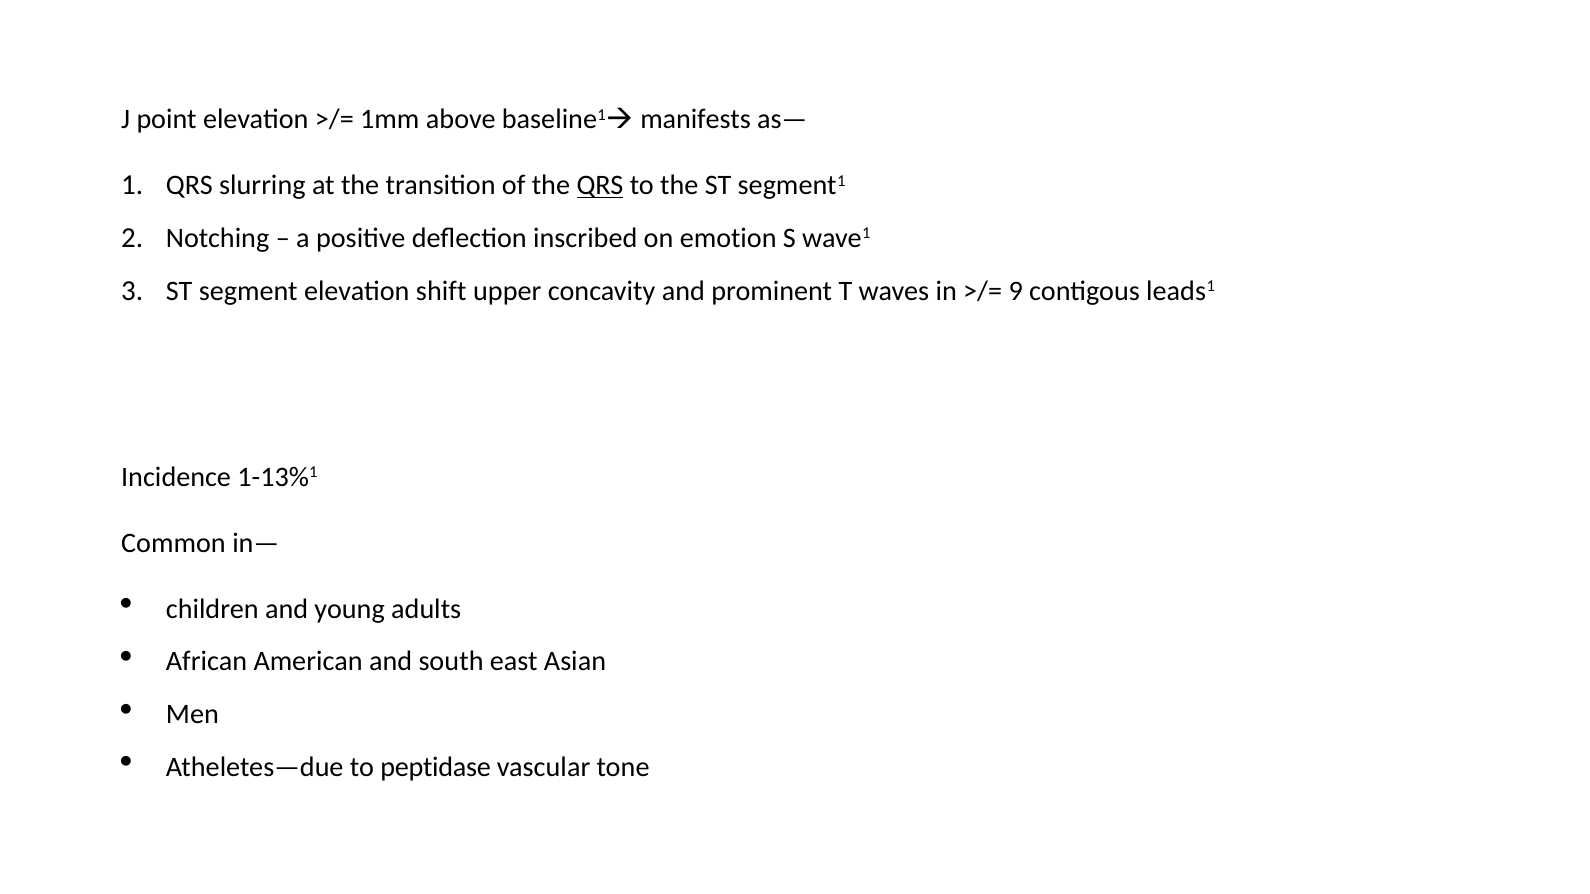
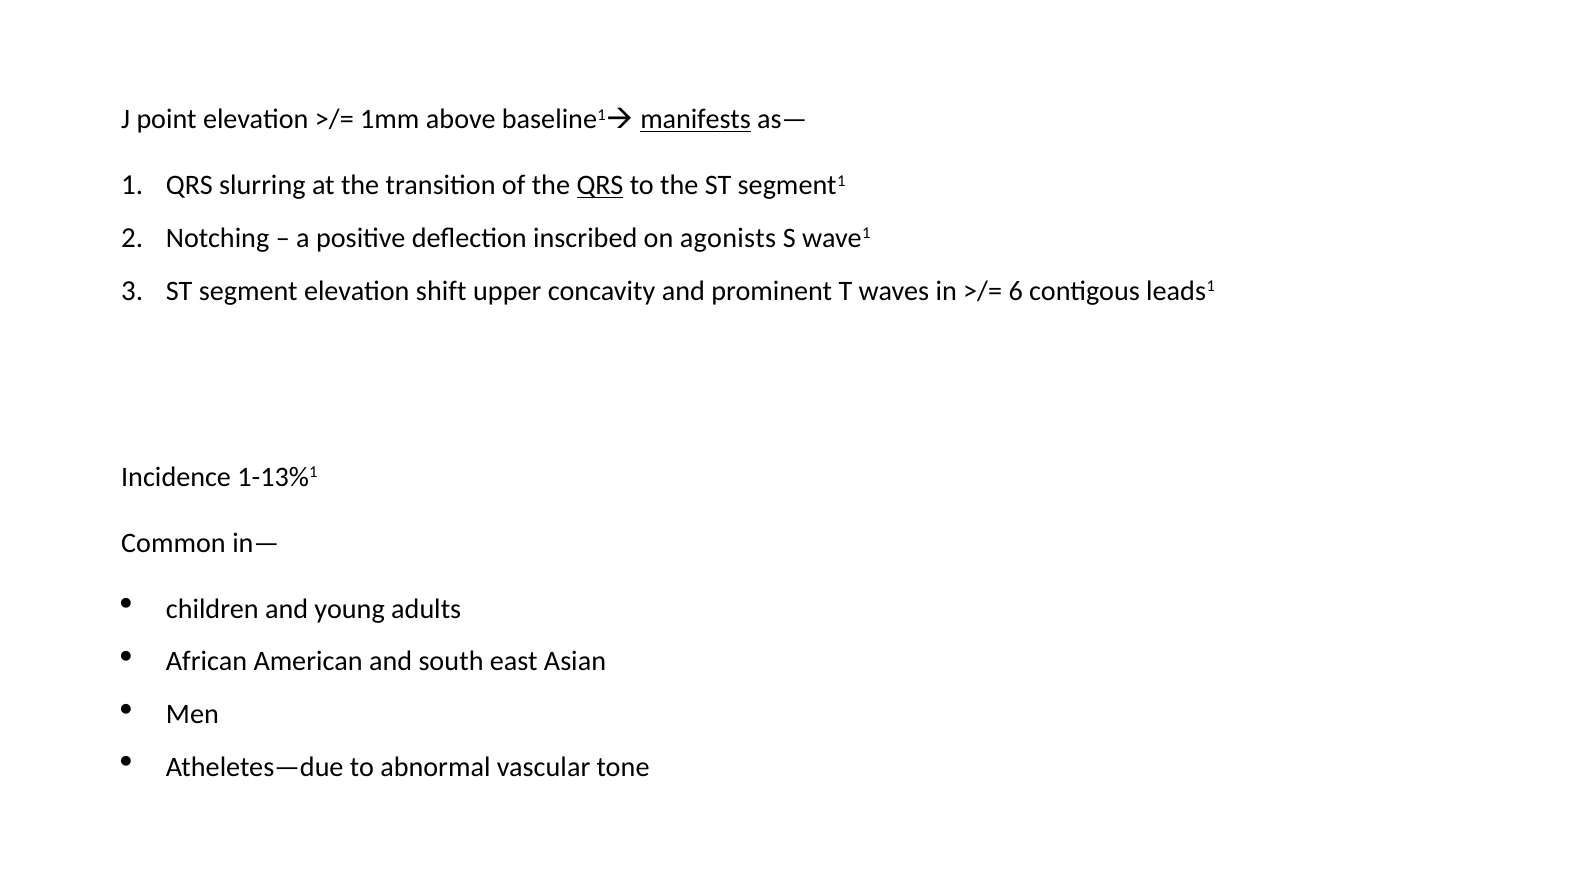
manifests underline: none -> present (696, 119)
emotion: emotion -> agonists (728, 238)
9: 9 -> 6 (1016, 291)
peptidase: peptidase -> abnormal (435, 767)
